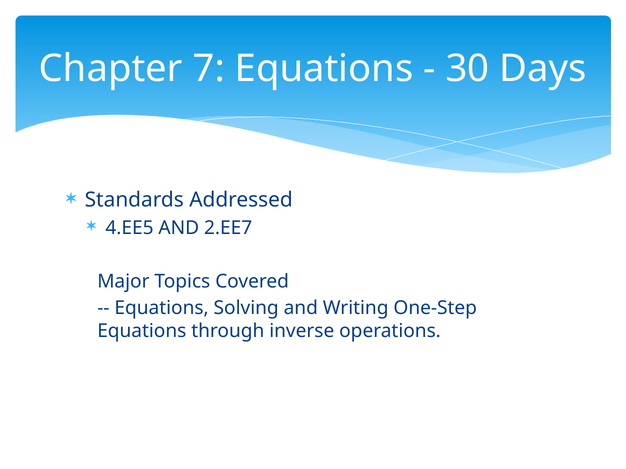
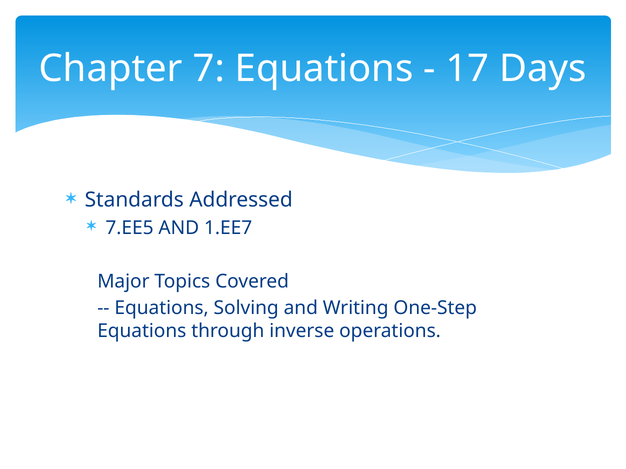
30: 30 -> 17 (467, 69)
4.EE5: 4.EE5 -> 7.EE5 (129, 228)
2.EE7: 2.EE7 -> 1.EE7 (228, 228)
